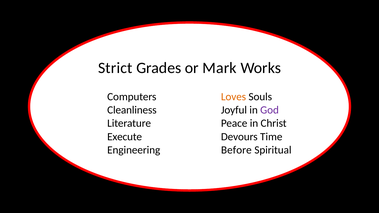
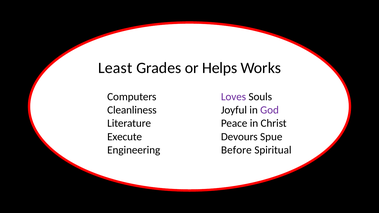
Strict: Strict -> Least (115, 68)
Mark: Mark -> Helps (220, 68)
Loves colour: orange -> purple (233, 97)
Time: Time -> Spue (271, 137)
